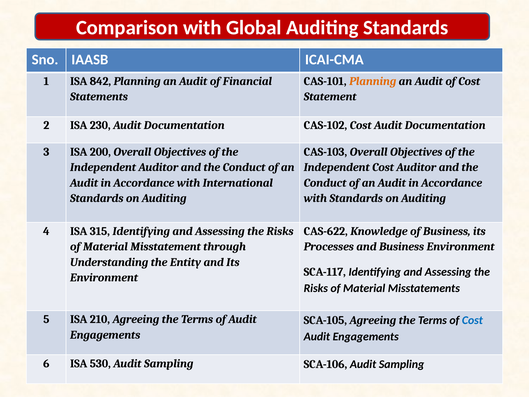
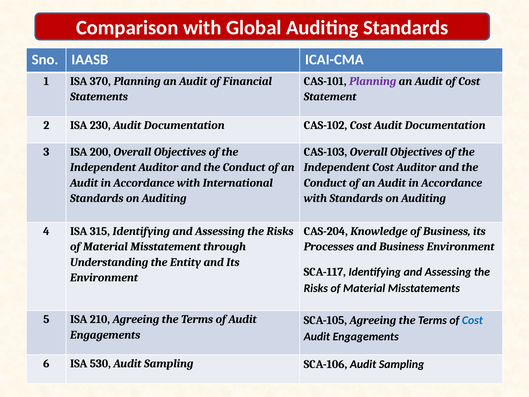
842: 842 -> 370 (100, 81)
Planning colour: orange -> purple (373, 81)
CAS-622: CAS-622 -> CAS-204 (326, 231)
